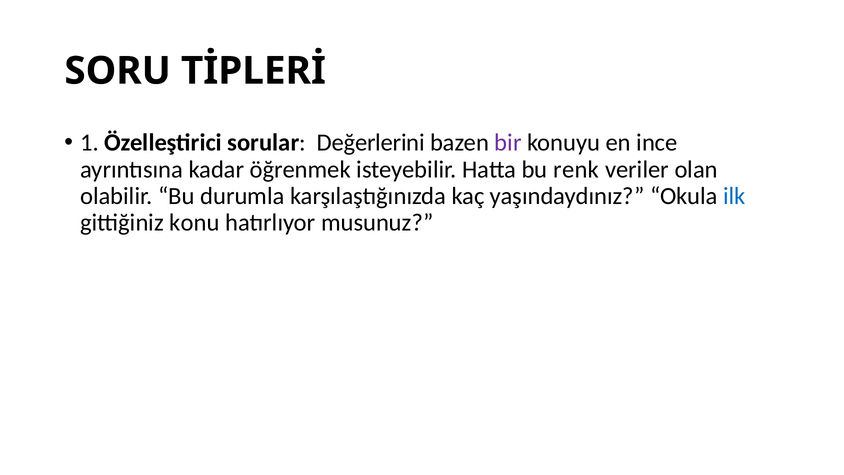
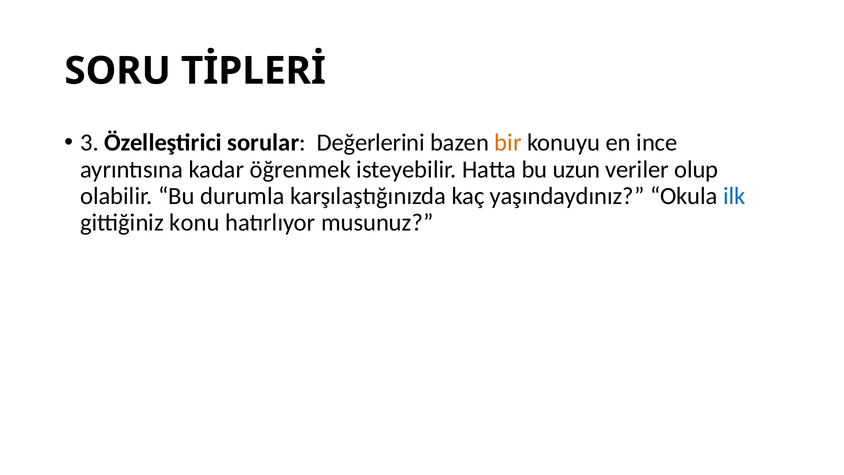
1: 1 -> 3 (90, 143)
bir colour: purple -> orange (508, 143)
renk: renk -> uzun (576, 169)
olan: olan -> olup (696, 169)
